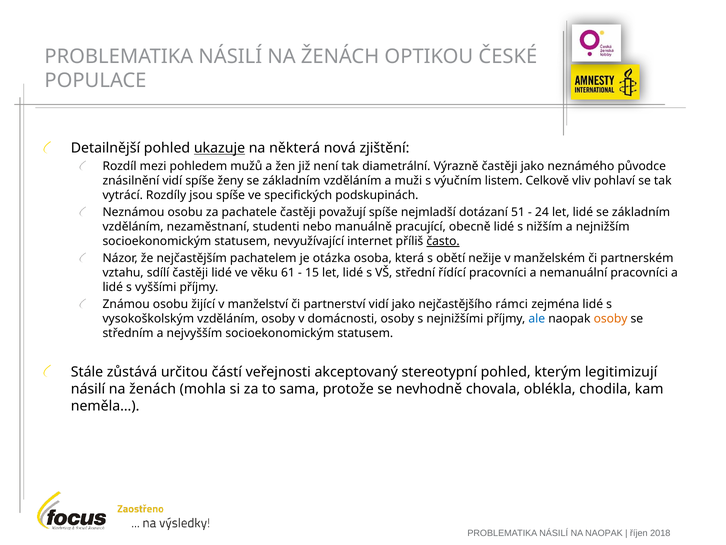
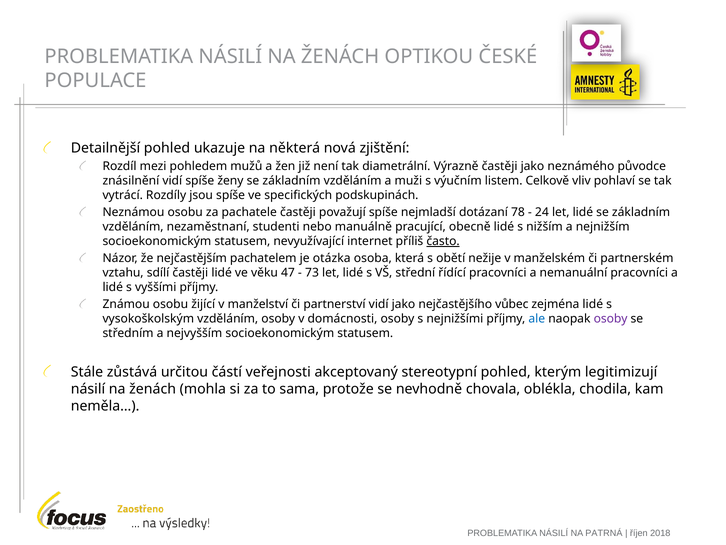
ukazuje underline: present -> none (220, 148)
51: 51 -> 78 (518, 212)
61: 61 -> 47 (288, 273)
15: 15 -> 73 (312, 273)
rámci: rámci -> vůbec (512, 304)
osoby colour: orange -> purple (611, 319)
NA NAOPAK: NAOPAK -> PATRNÁ (604, 533)
